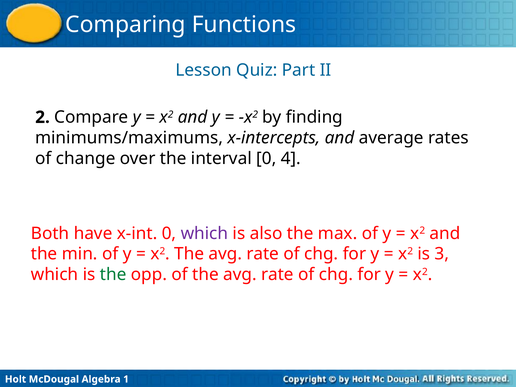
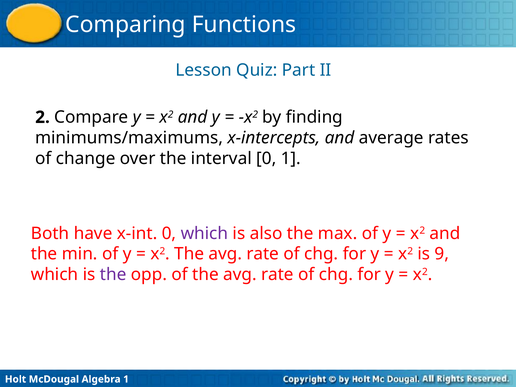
0 4: 4 -> 1 (291, 159)
3: 3 -> 9 (442, 254)
the colour: green -> purple (113, 275)
